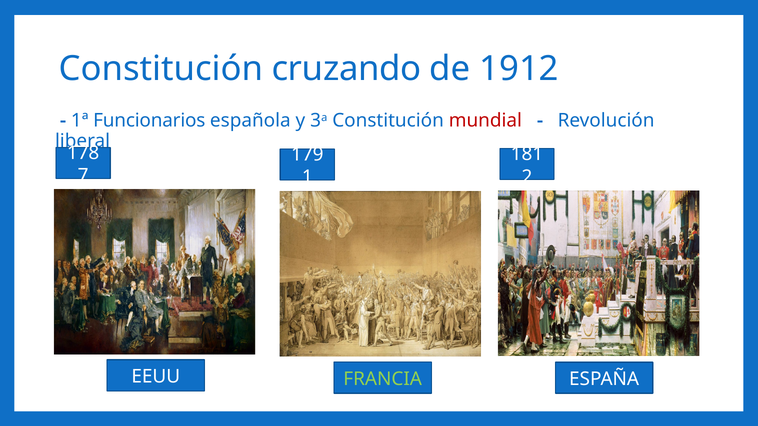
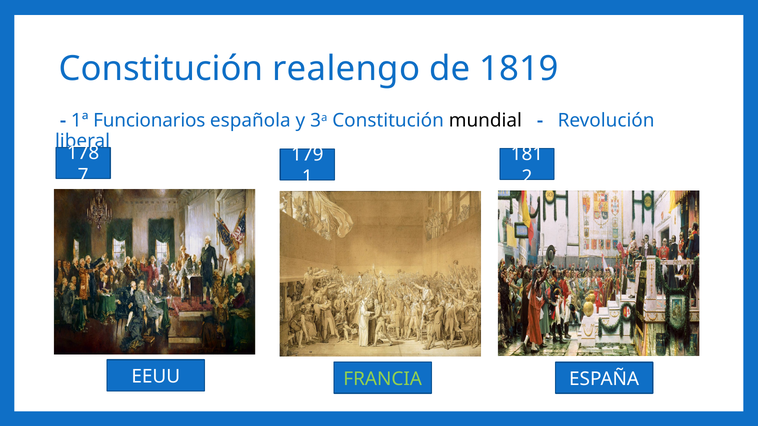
cruzando: cruzando -> realengo (346, 69)
1912: 1912 -> 1819 (519, 69)
mundial colour: red -> black (485, 120)
